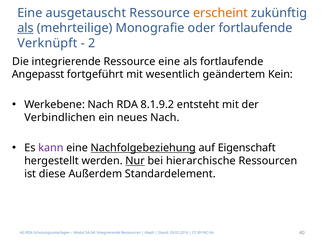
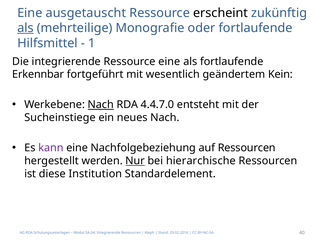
erscheint colour: orange -> black (221, 13)
Verknüpft: Verknüpft -> Hilfsmittel (47, 43)
2: 2 -> 1 (92, 43)
Angepasst: Angepasst -> Erkennbar (38, 74)
Nach underline: none -> present (101, 105)
8.1.9.2: 8.1.9.2 -> 4.4.7.0 (157, 105)
Verbindlichen: Verbindlichen -> Sucheinstiege (60, 118)
Nachfolgebeziehung underline: present -> none (143, 148)
auf Eigenschaft: Eigenschaft -> Ressourcen (247, 148)
Außerdem: Außerdem -> Institution (95, 174)
